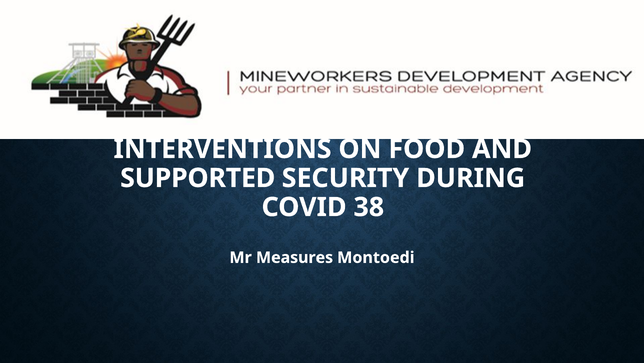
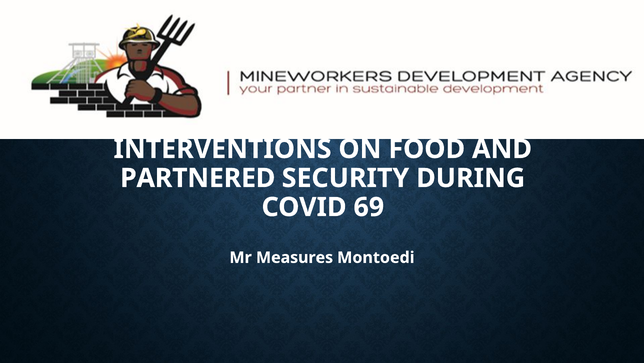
SUPPORTED: SUPPORTED -> PARTNERED (198, 178)
38: 38 -> 69 (369, 207)
